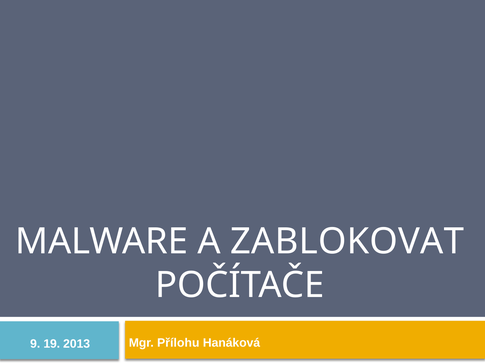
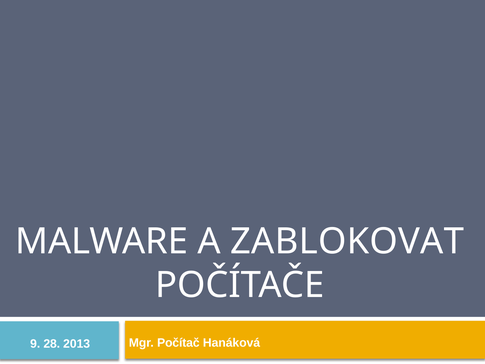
Přílohu: Přílohu -> Počítač (178, 343)
19: 19 -> 28 (52, 344)
